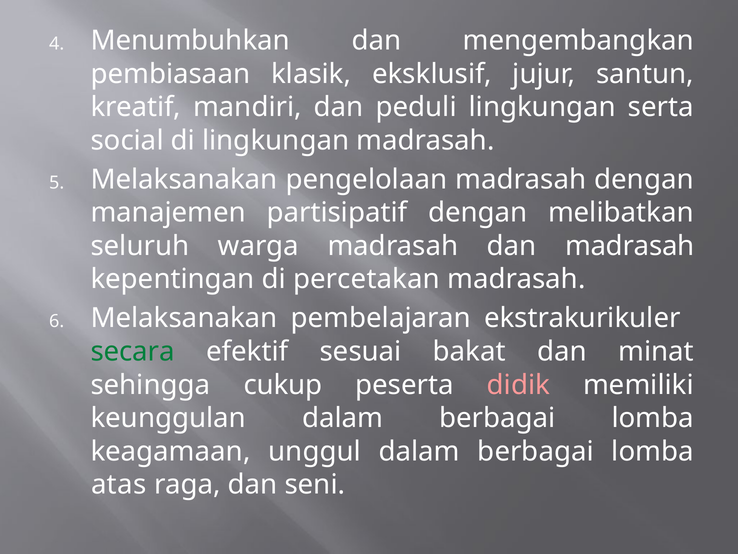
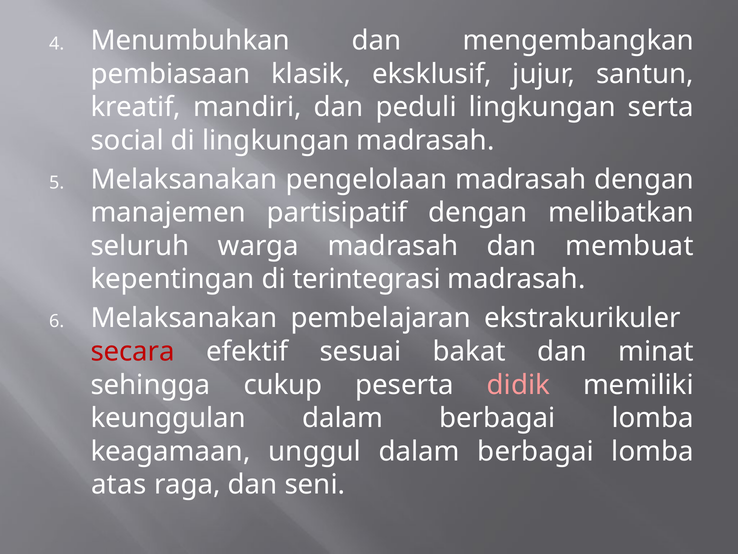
dan madrasah: madrasah -> membuat (629, 246)
percetakan: percetakan -> terintegrasi (367, 279)
secara colour: green -> red (133, 351)
